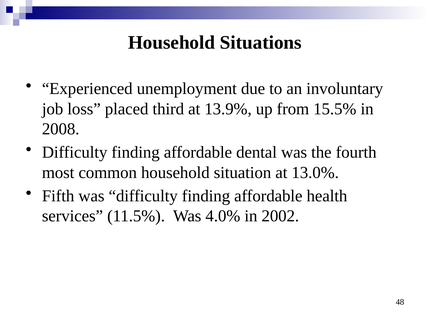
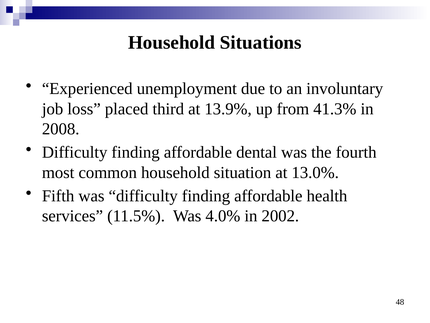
15.5%: 15.5% -> 41.3% (335, 109)
